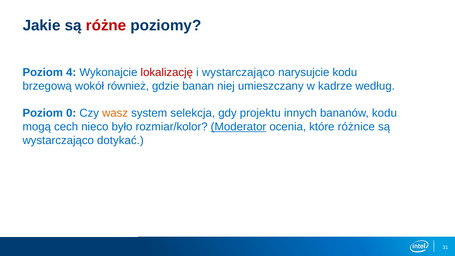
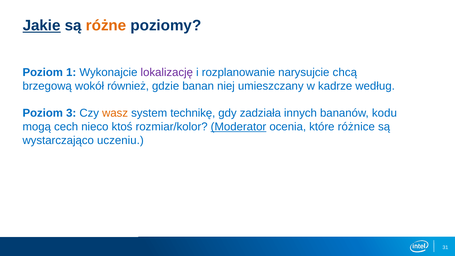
Jakie underline: none -> present (42, 26)
różne colour: red -> orange (106, 26)
4: 4 -> 1 (71, 72)
lokalizację colour: red -> purple (167, 72)
i wystarczająco: wystarczająco -> rozplanowanie (238, 72)
narysujcie kodu: kodu -> chcą (345, 72)
0: 0 -> 3 (71, 113)
selekcja: selekcja -> technikę (193, 113)
projektu: projektu -> zadziała (260, 113)
było: było -> ktoś (122, 127)
dotykać: dotykać -> uczeniu (120, 141)
